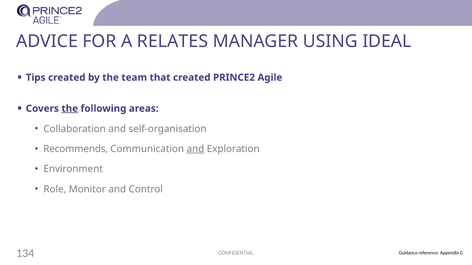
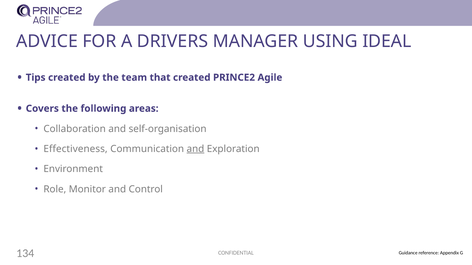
RELATES: RELATES -> DRIVERS (173, 41)
the underline: present -> none (70, 109)
Recommends: Recommends -> Effectiveness (76, 149)
